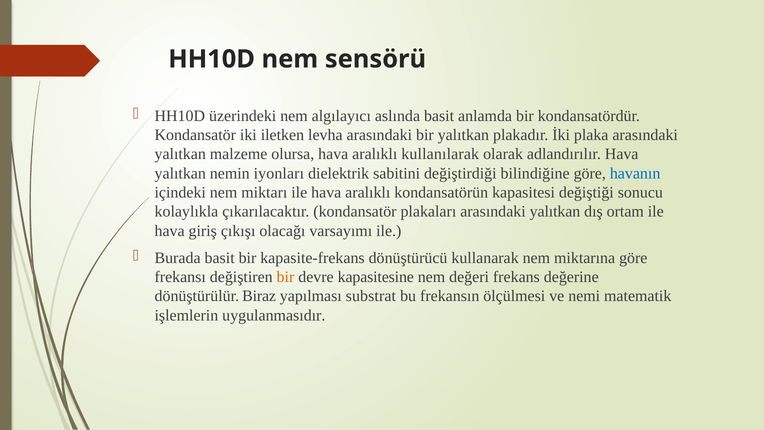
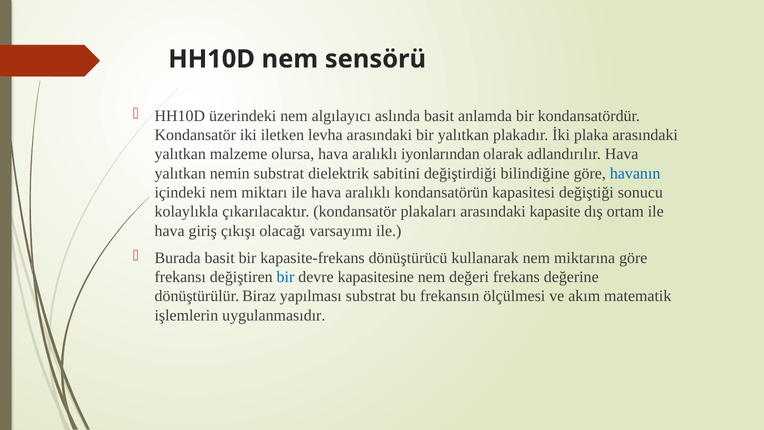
kullanılarak: kullanılarak -> iyonlarından (440, 154)
nemin iyonları: iyonları -> substrat (279, 173)
plakaları arasındaki yalıtkan: yalıtkan -> kapasite (555, 212)
bir colour: orange -> blue (285, 277)
nemi: nemi -> akım (584, 296)
